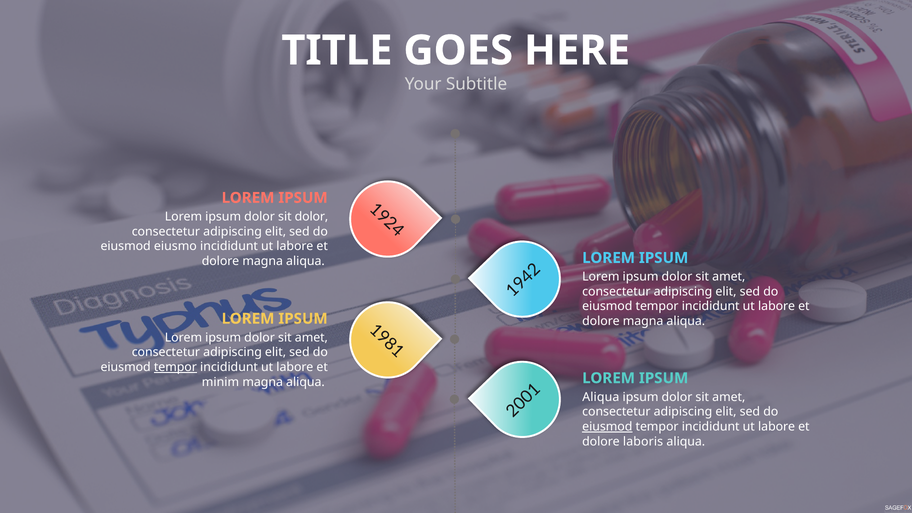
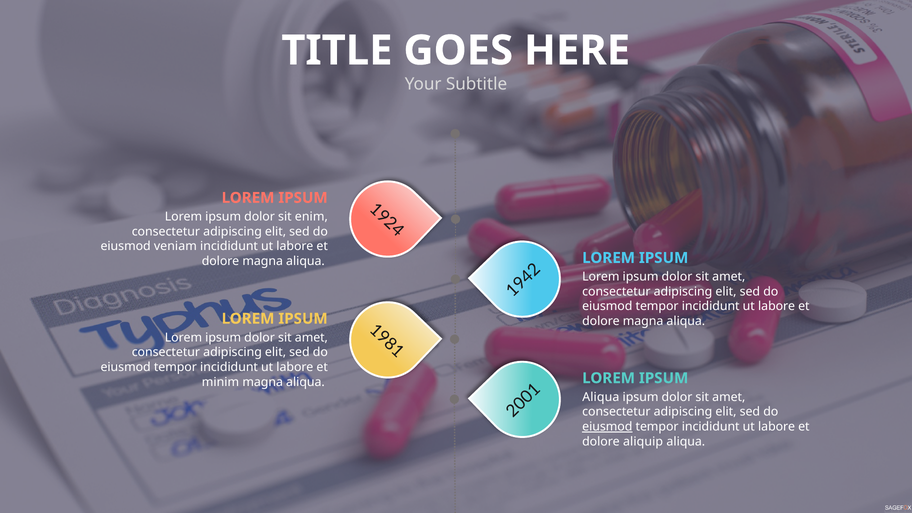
sit dolor: dolor -> enim (311, 217)
eiusmo: eiusmo -> veniam (175, 246)
tempor underline: present -> none (175, 367)
laboris: laboris -> aliquip (643, 441)
